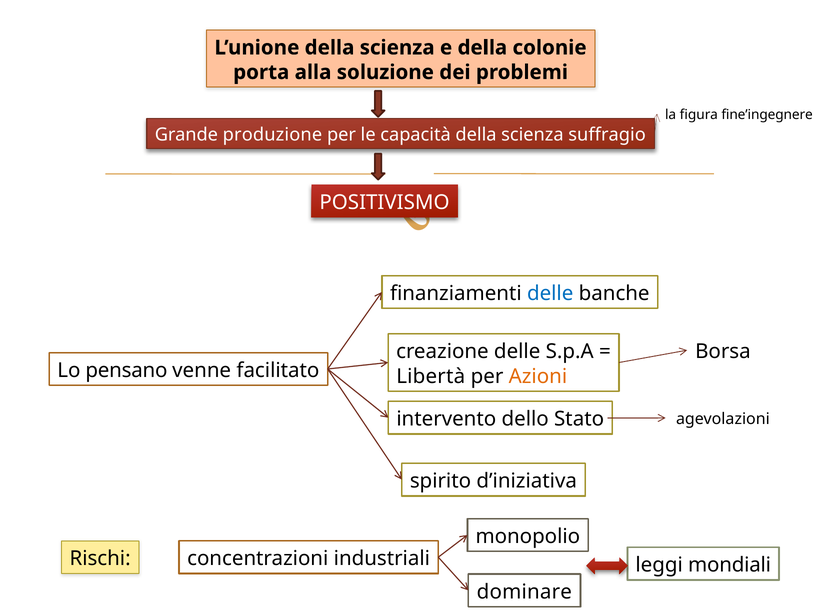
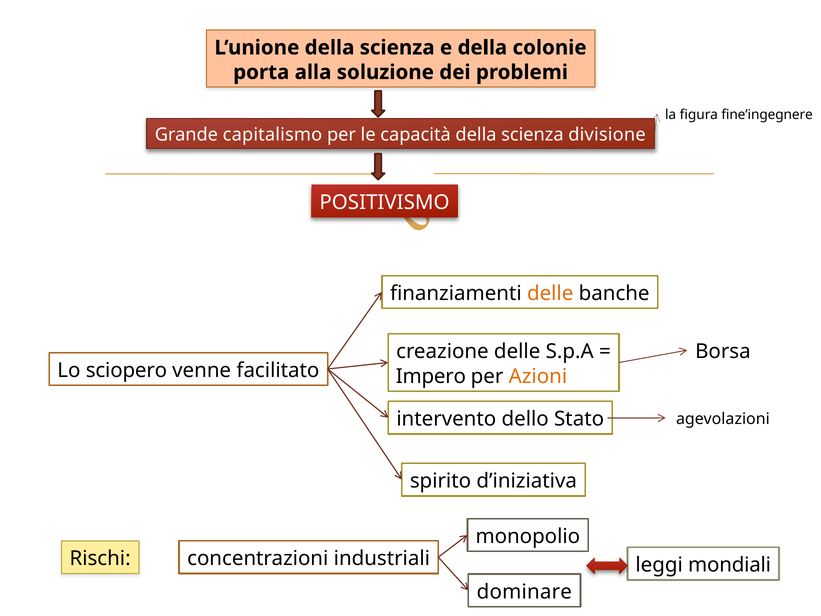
produzione: produzione -> capitalismo (272, 135)
suffragio: suffragio -> divisione (607, 135)
delle colour: blue -> orange (550, 293)
pensano: pensano -> sciopero (126, 370)
Libertà: Libertà -> Impero (431, 376)
